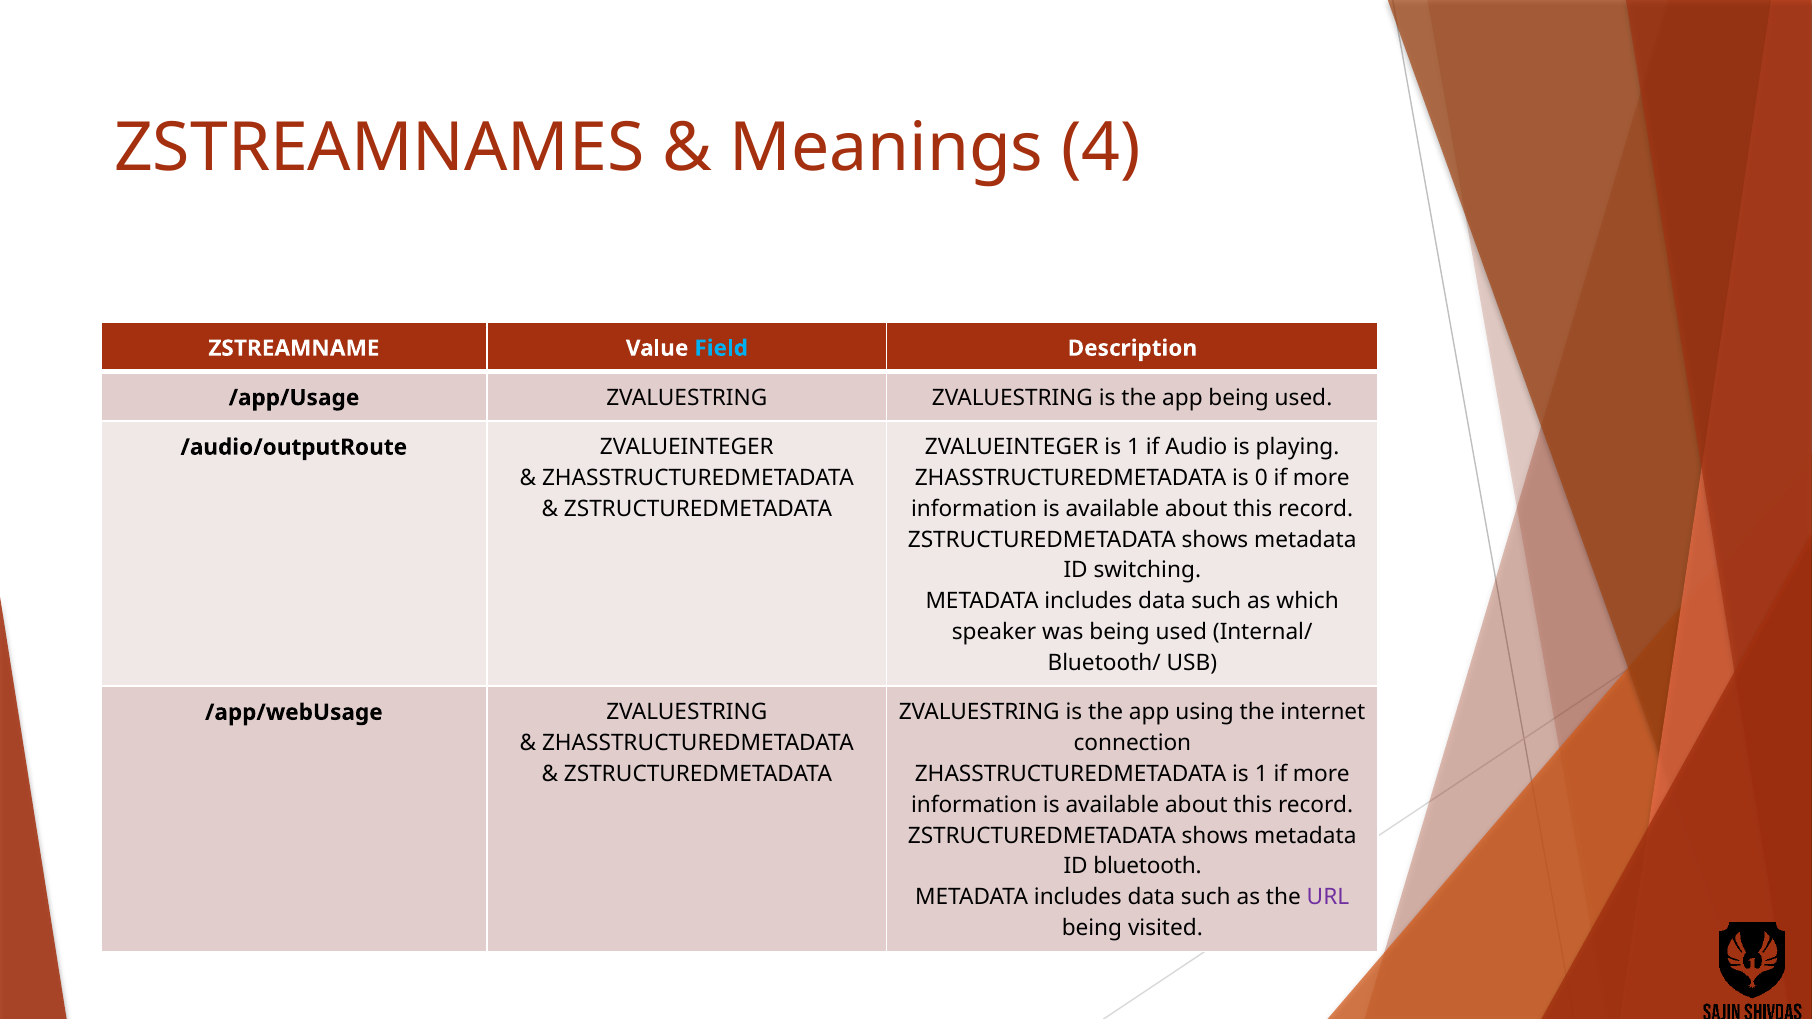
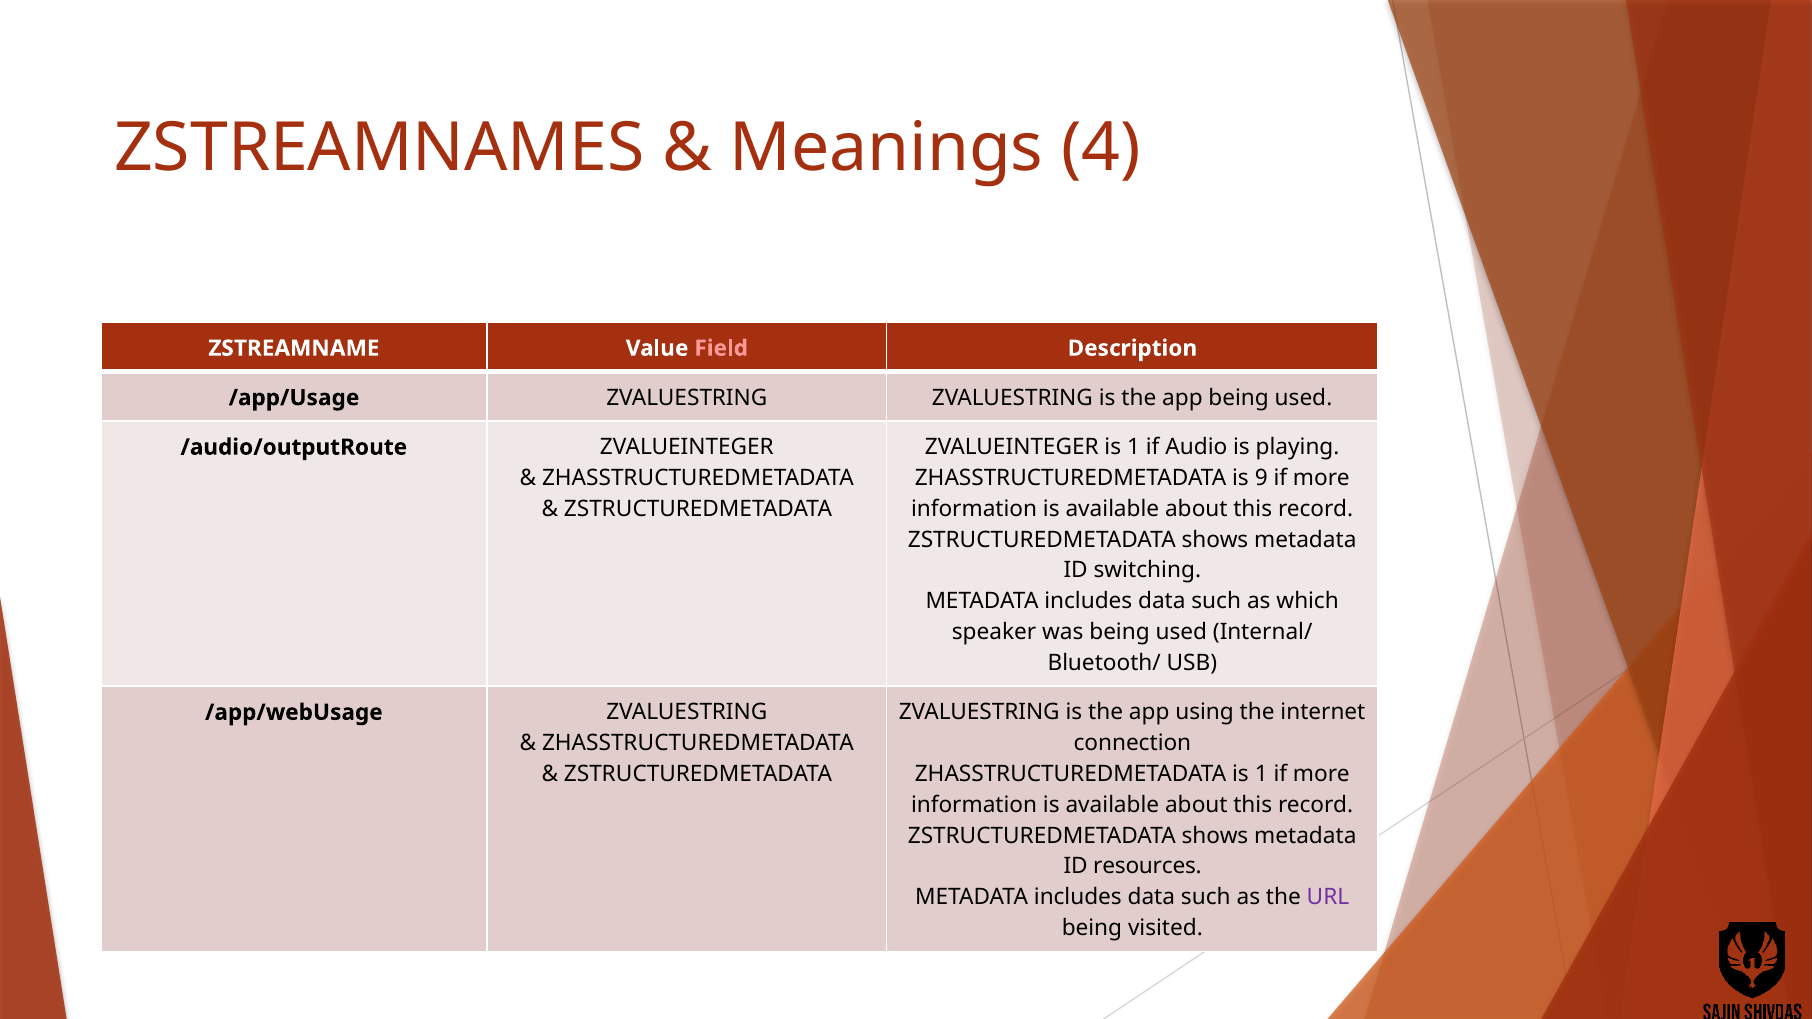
Field colour: light blue -> pink (721, 348)
0: 0 -> 9 (1261, 478)
bluetooth: bluetooth -> resources (1147, 867)
